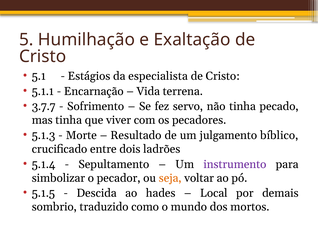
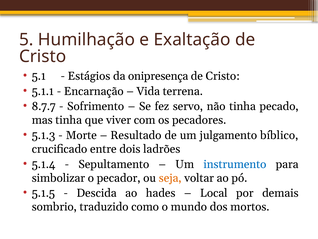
especialista: especialista -> onipresença (158, 76)
3.7.7: 3.7.7 -> 8.7.7 (44, 106)
instrumento colour: purple -> blue (235, 164)
